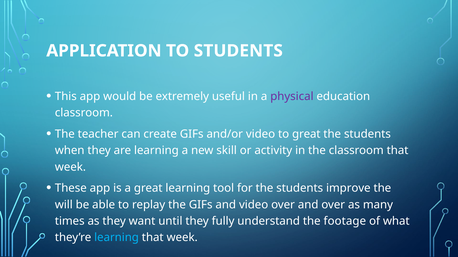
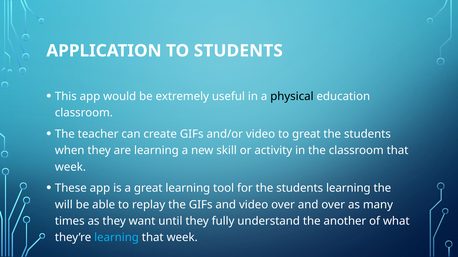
physical colour: purple -> black (292, 97)
students improve: improve -> learning (348, 189)
footage: footage -> another (345, 222)
